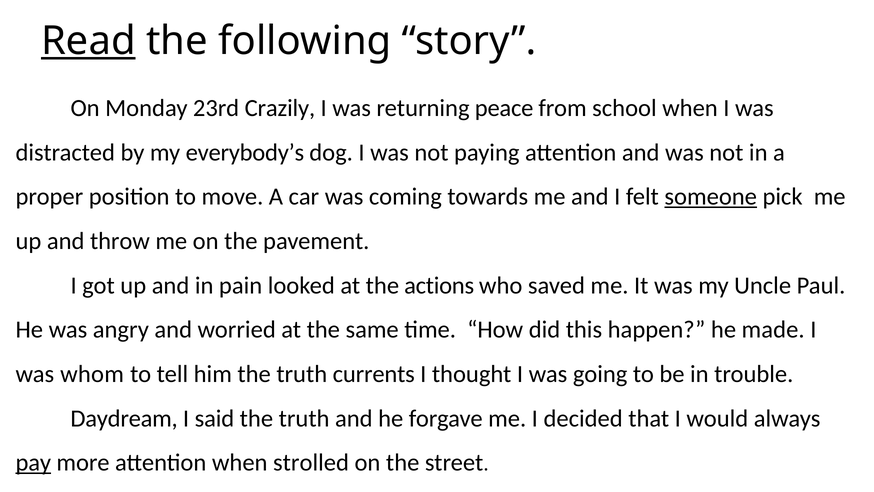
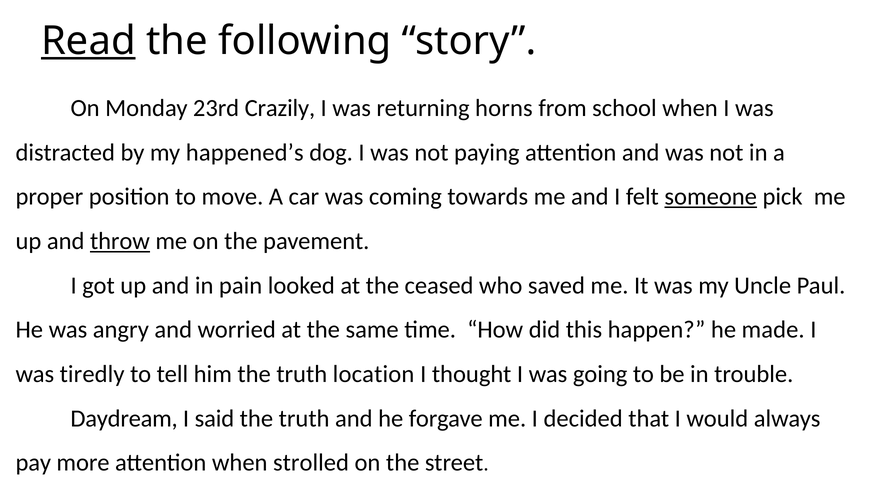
peace: peace -> horns (504, 108)
everybody’s: everybody’s -> happened’s (245, 152)
throw underline: none -> present (120, 241)
actions: actions -> ceased (439, 285)
whom: whom -> tiredly (92, 374)
currents: currents -> location (374, 374)
pay underline: present -> none (33, 462)
